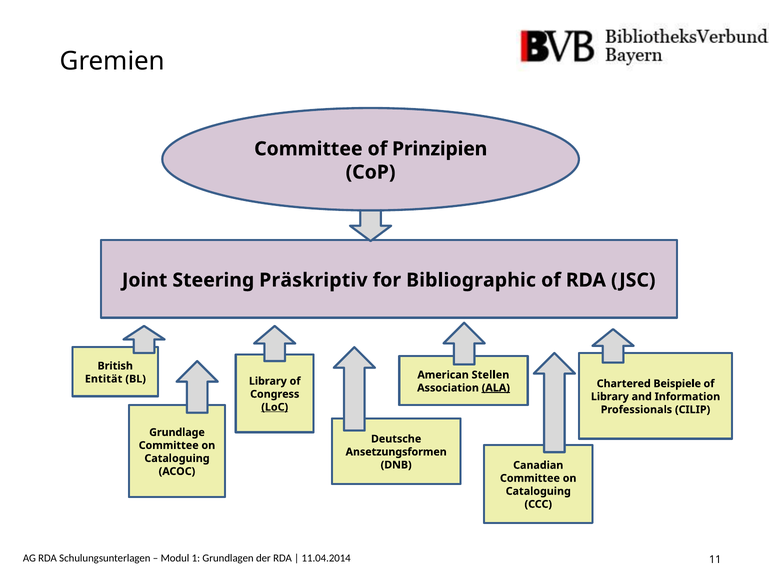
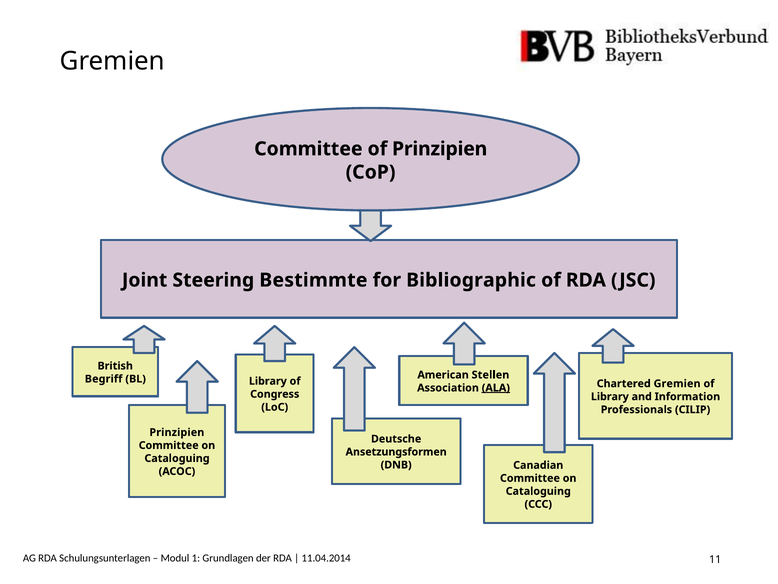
Präskriptiv: Präskriptiv -> Bestimmte (313, 280)
Entität: Entität -> Begriff (104, 379)
Chartered Beispiele: Beispiele -> Gremien (677, 383)
LoC underline: present -> none (275, 407)
Grundlage: Grundlage -> Prinzipien (177, 432)
